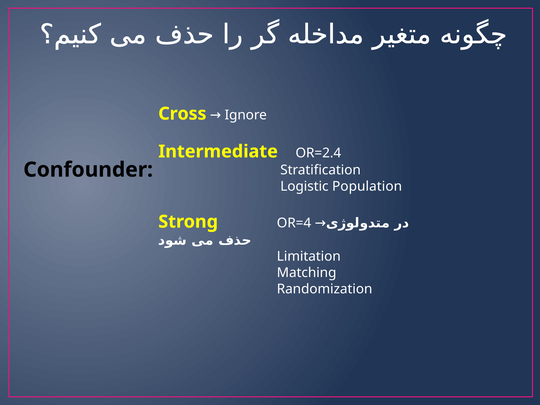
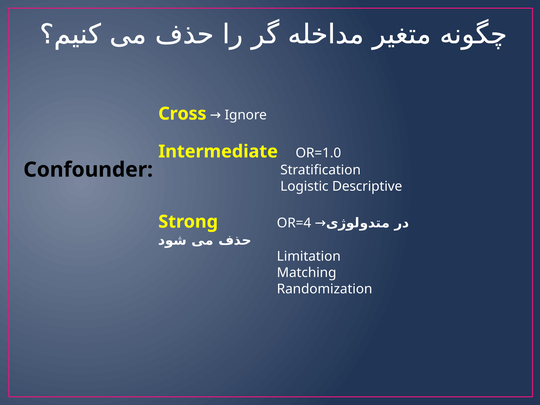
OR=2.4: OR=2.4 -> OR=1.0 (318, 153)
Population: Population -> Descriptive (367, 186)
